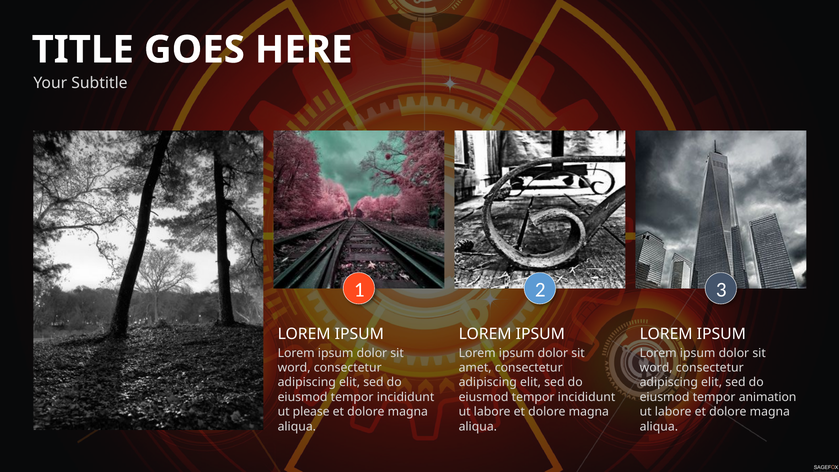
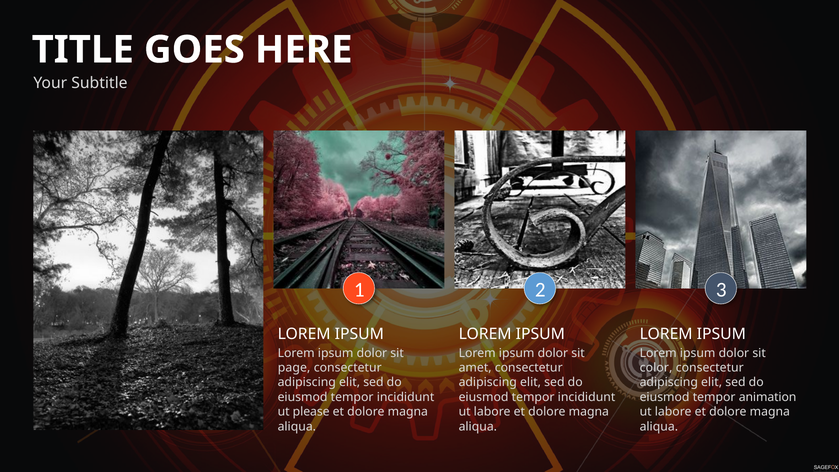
word: word -> page (294, 368)
word: word -> color (656, 368)
